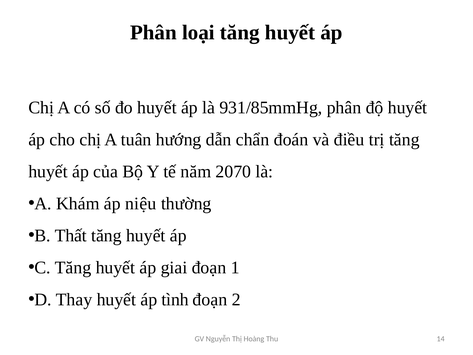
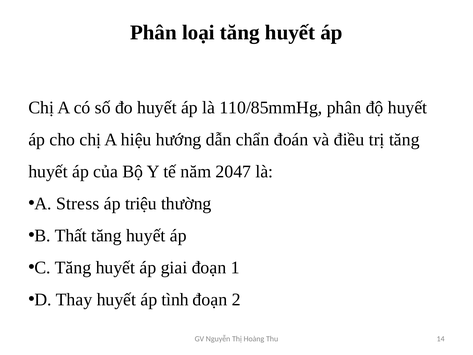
931/85mmHg: 931/85mmHg -> 110/85mmHg (271, 108)
tuân: tuân -> hiệu (136, 140)
2070: 2070 -> 2047 (233, 172)
Khám: Khám -> Stress (78, 204)
niệu: niệu -> triệu (141, 204)
